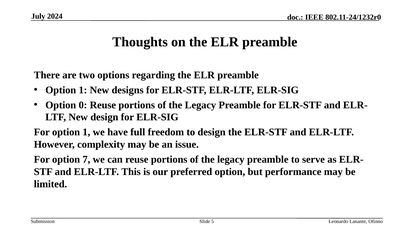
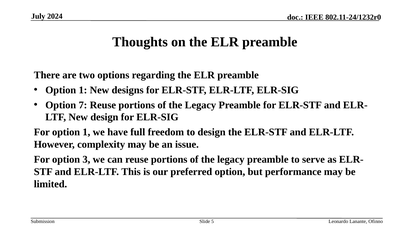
0: 0 -> 7 (83, 105)
7: 7 -> 3 (86, 159)
